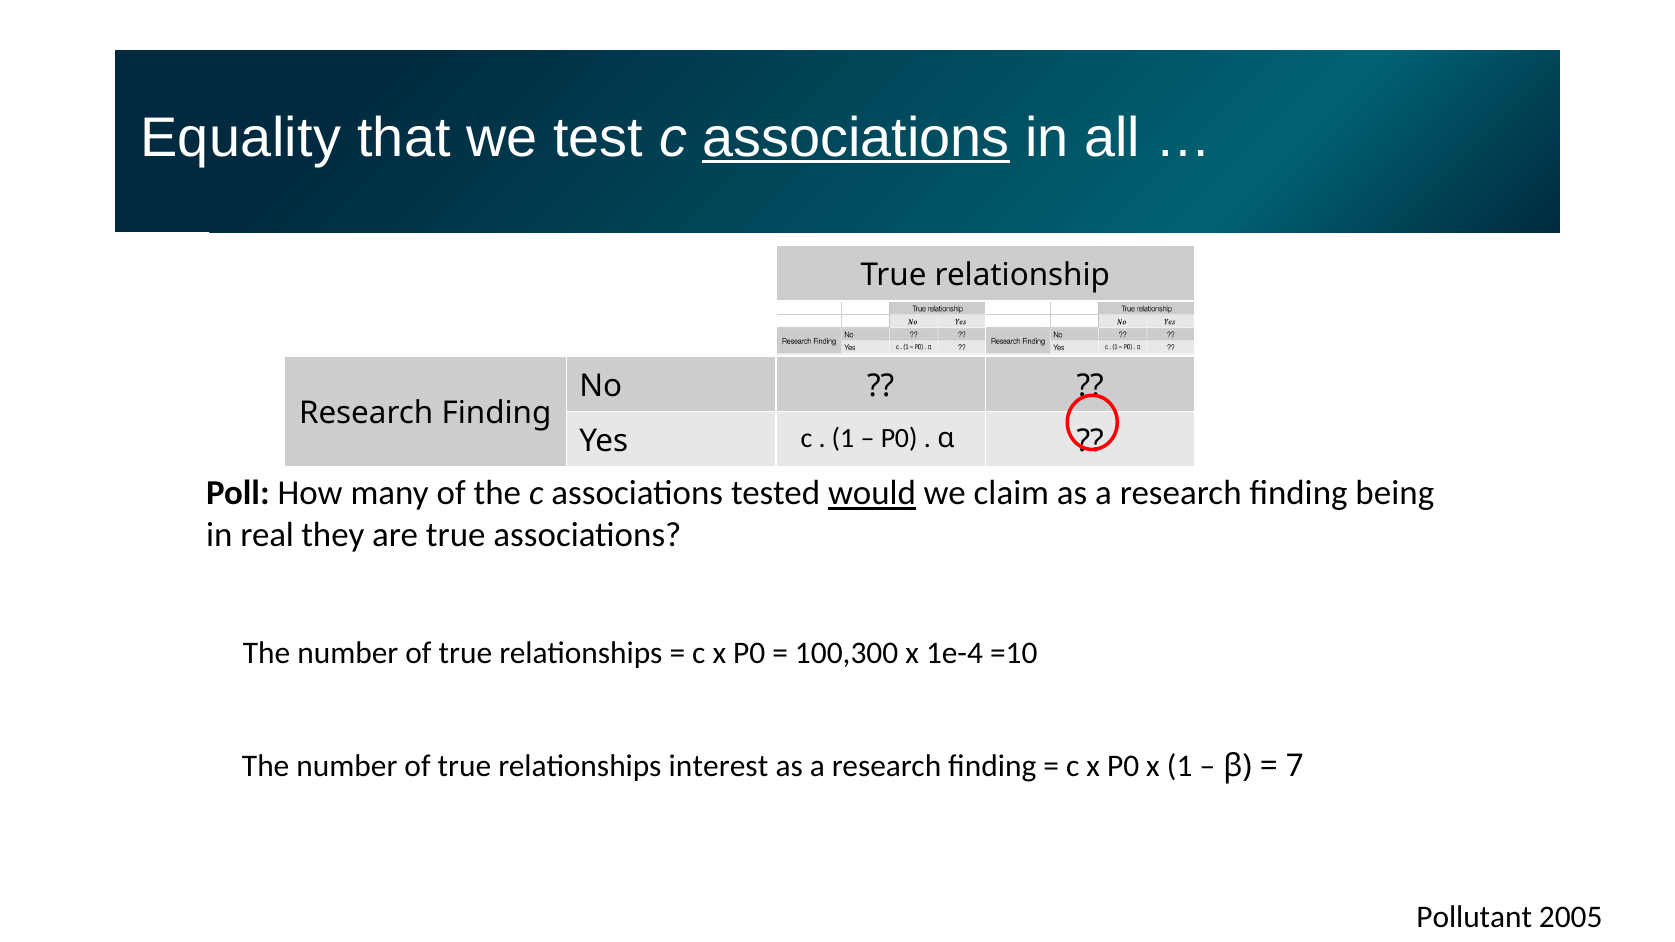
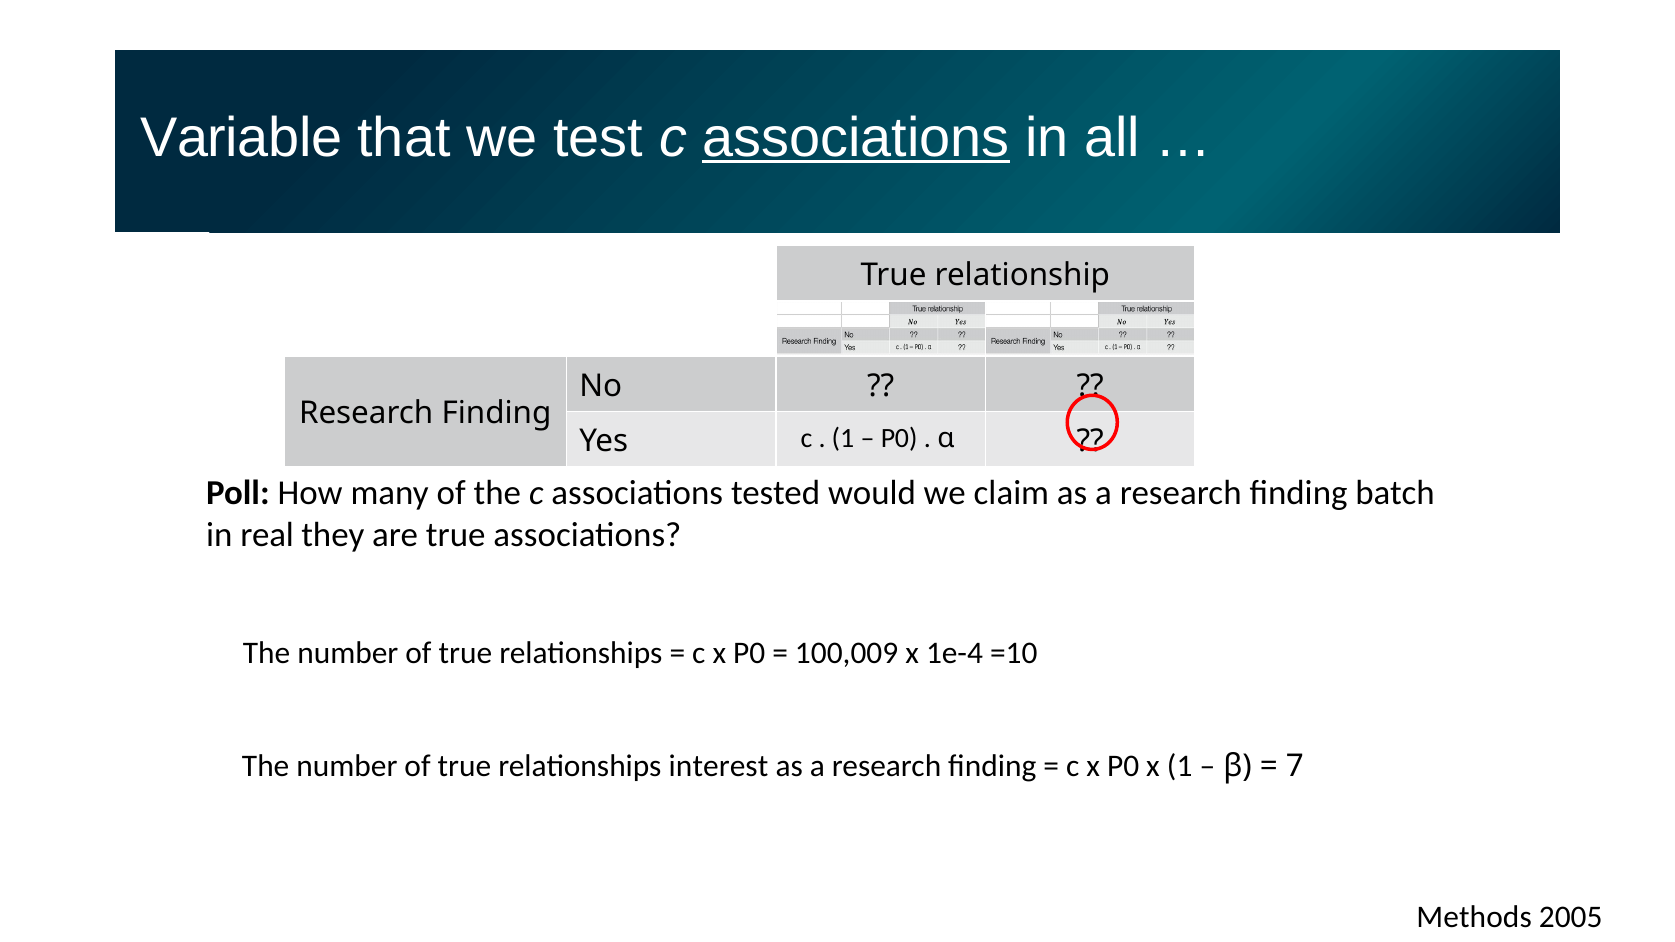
Equality: Equality -> Variable (241, 138)
would underline: present -> none (872, 494)
being: being -> batch (1395, 494)
100,300: 100,300 -> 100,009 (847, 653)
Pollutant: Pollutant -> Methods (1474, 917)
